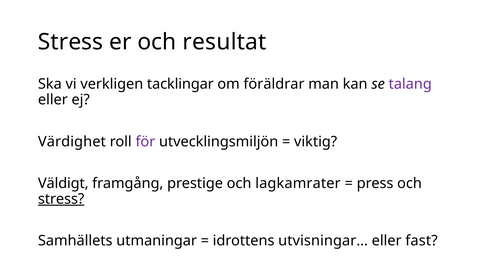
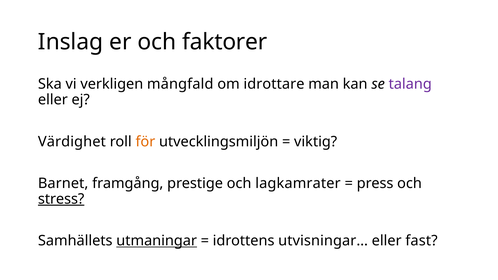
Stress: Stress -> Inslag (71, 42)
resultat: resultat -> faktorer (225, 42)
tacklingar: tacklingar -> mångfald (180, 84)
föräldrar: föräldrar -> idrottare (274, 84)
för colour: purple -> orange (145, 142)
Väldigt: Väldigt -> Barnet (63, 183)
utmaningar underline: none -> present (157, 241)
